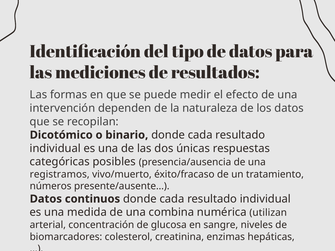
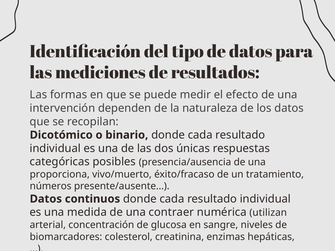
registramos: registramos -> proporciona (60, 174)
combina: combina -> contraer (171, 213)
